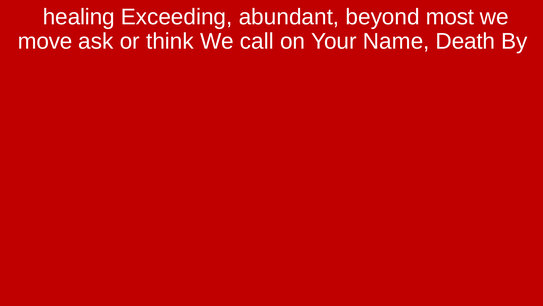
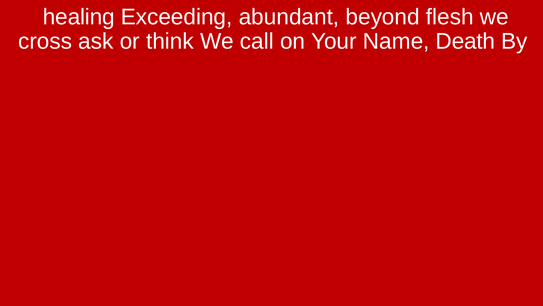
most: most -> flesh (450, 17)
move: move -> cross (45, 41)
